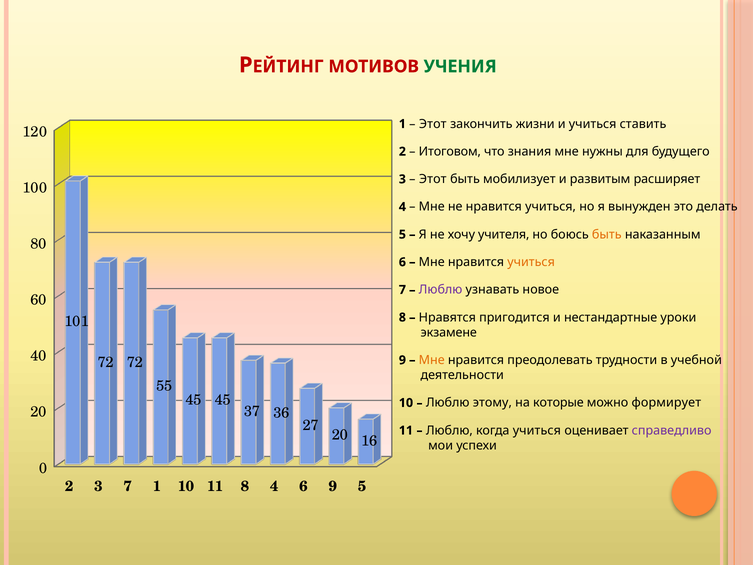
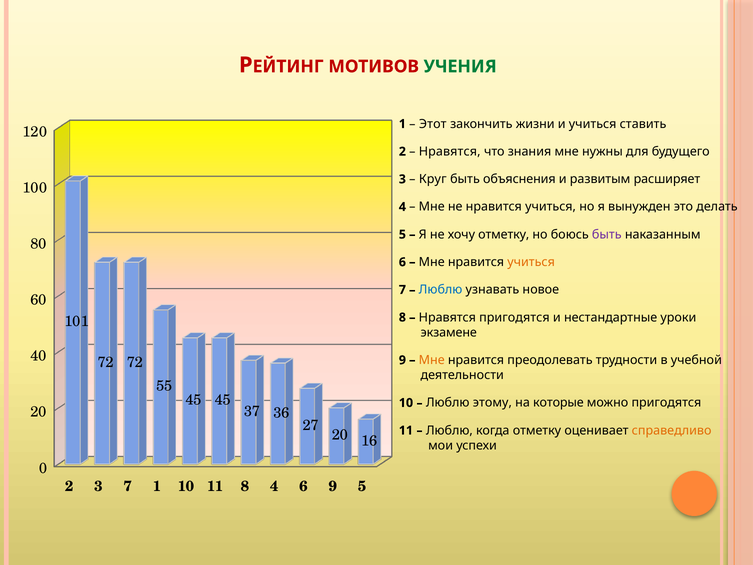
Итоговом: Итоговом -> Нравятся (450, 152)
Этот: Этот -> Круг (433, 179)
мобилизует: мобилизует -> объяснения (519, 179)
хочу учителя: учителя -> отметку (504, 234)
быть colour: orange -> purple (607, 234)
Люблю colour: purple -> blue (441, 290)
Нравятся пригодится: пригодится -> пригодятся (514, 317)
можно формирует: формирует -> пригодятся (666, 403)
когда учиться: учиться -> отметку (537, 430)
справедливо colour: purple -> orange (672, 430)
